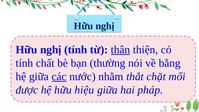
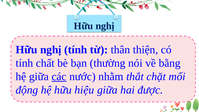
thân underline: present -> none (120, 50)
được: được -> động (27, 90)
pháp: pháp -> được (150, 90)
